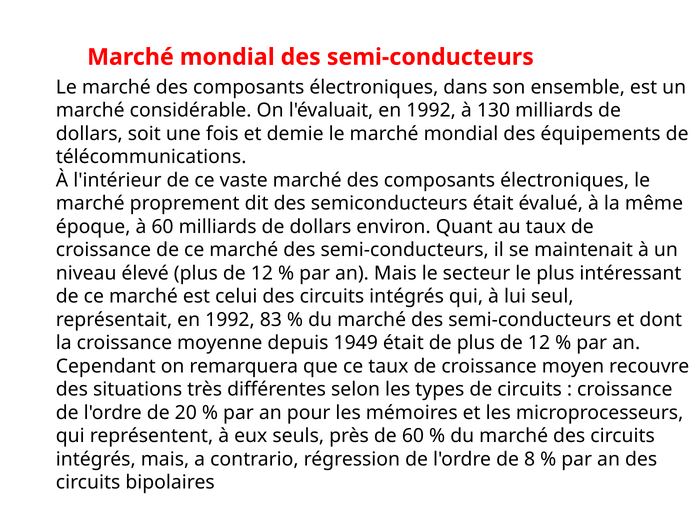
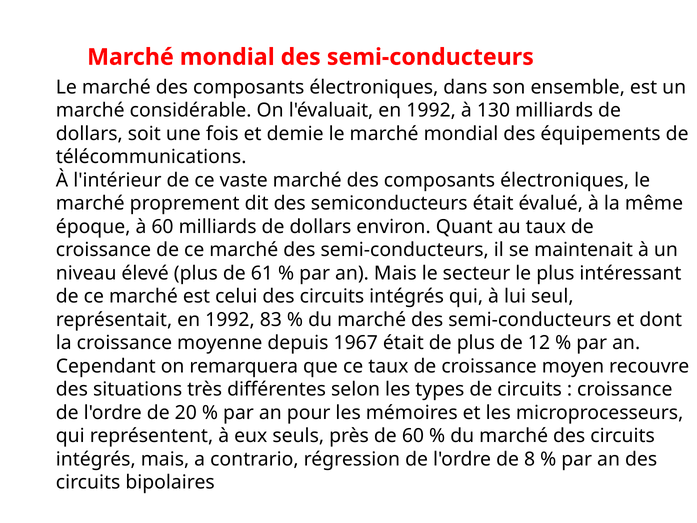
élevé plus de 12: 12 -> 61 (262, 273)
1949: 1949 -> 1967 (356, 343)
